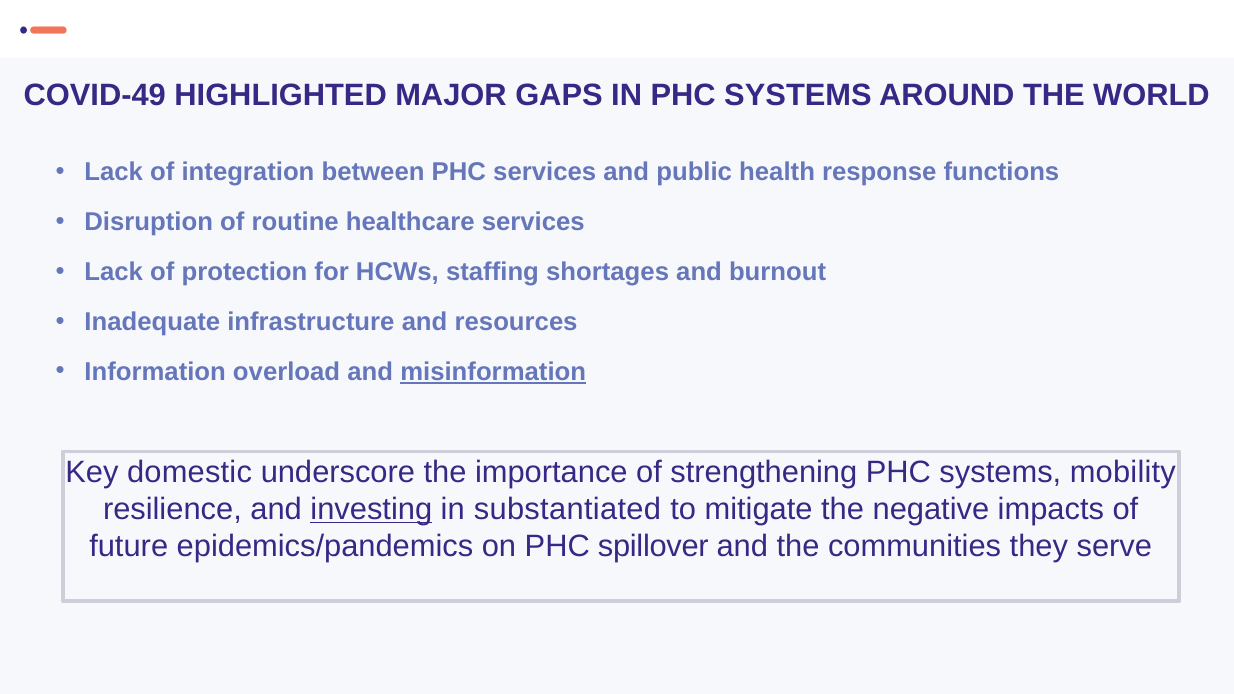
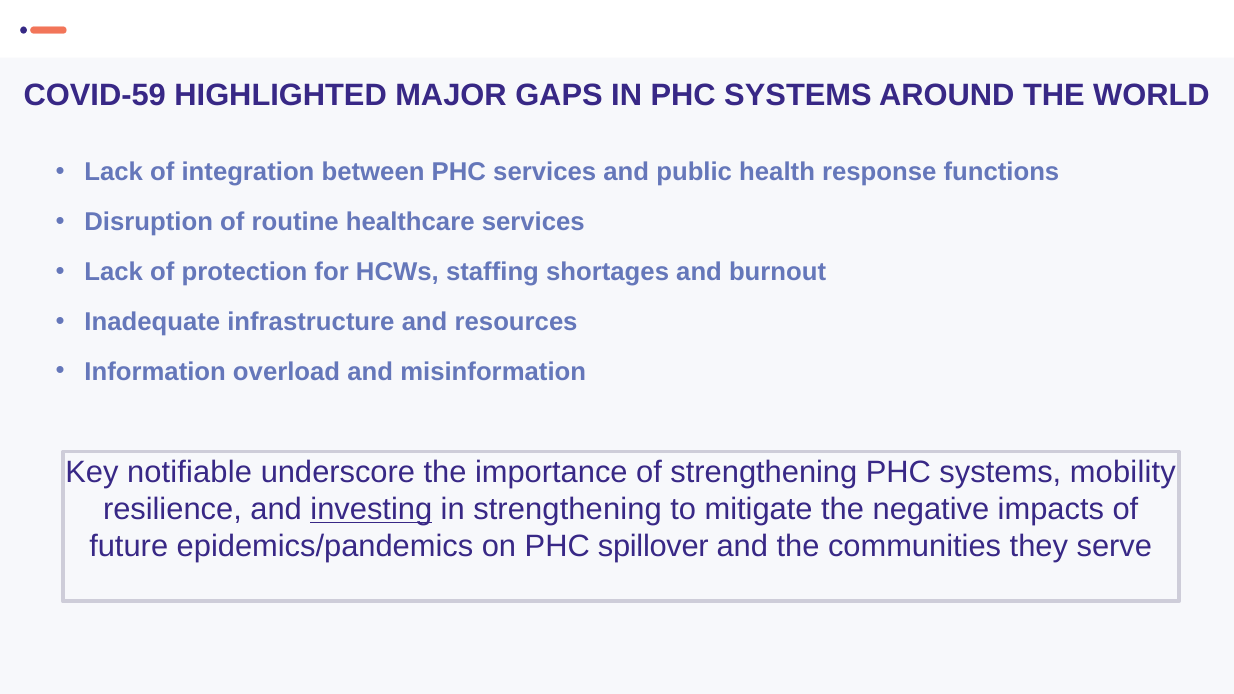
COVID-49: COVID-49 -> COVID-59 (95, 95)
misinformation underline: present -> none (493, 372)
domestic: domestic -> notifiable (190, 472)
in substantiated: substantiated -> strengthening (567, 509)
